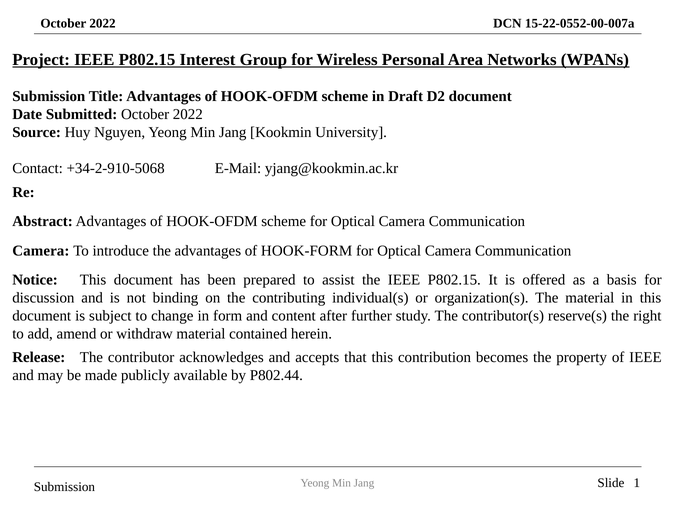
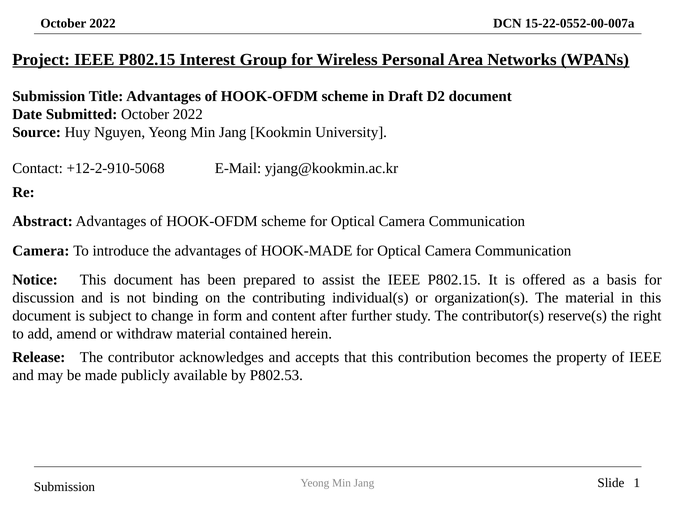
+34-2-910-5068: +34-2-910-5068 -> +12-2-910-5068 (116, 169)
HOOK-FORM: HOOK-FORM -> HOOK-MADE (307, 251)
P802.44: P802.44 -> P802.53 (276, 376)
